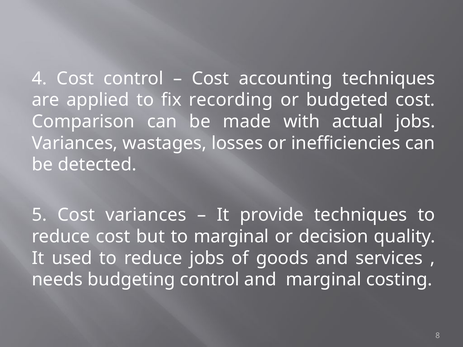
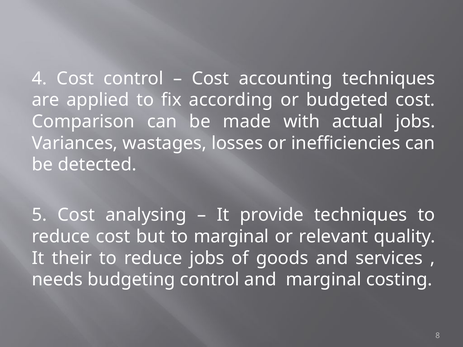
recording: recording -> according (231, 100)
Cost variances: variances -> analysing (146, 215)
decision: decision -> relevant (333, 237)
used: used -> their (72, 258)
